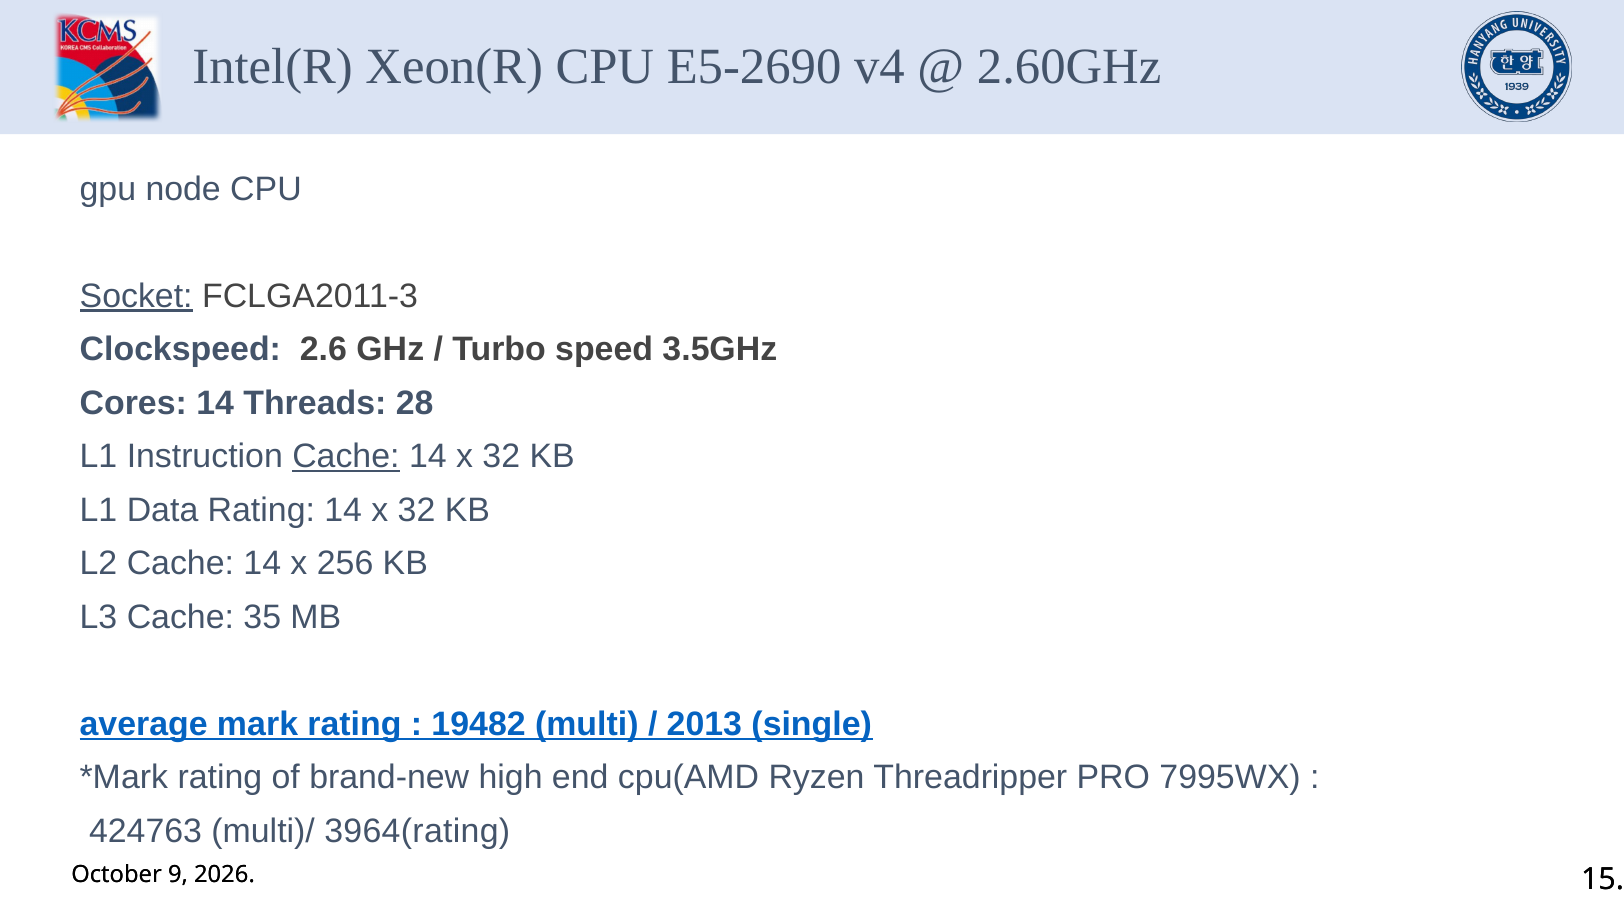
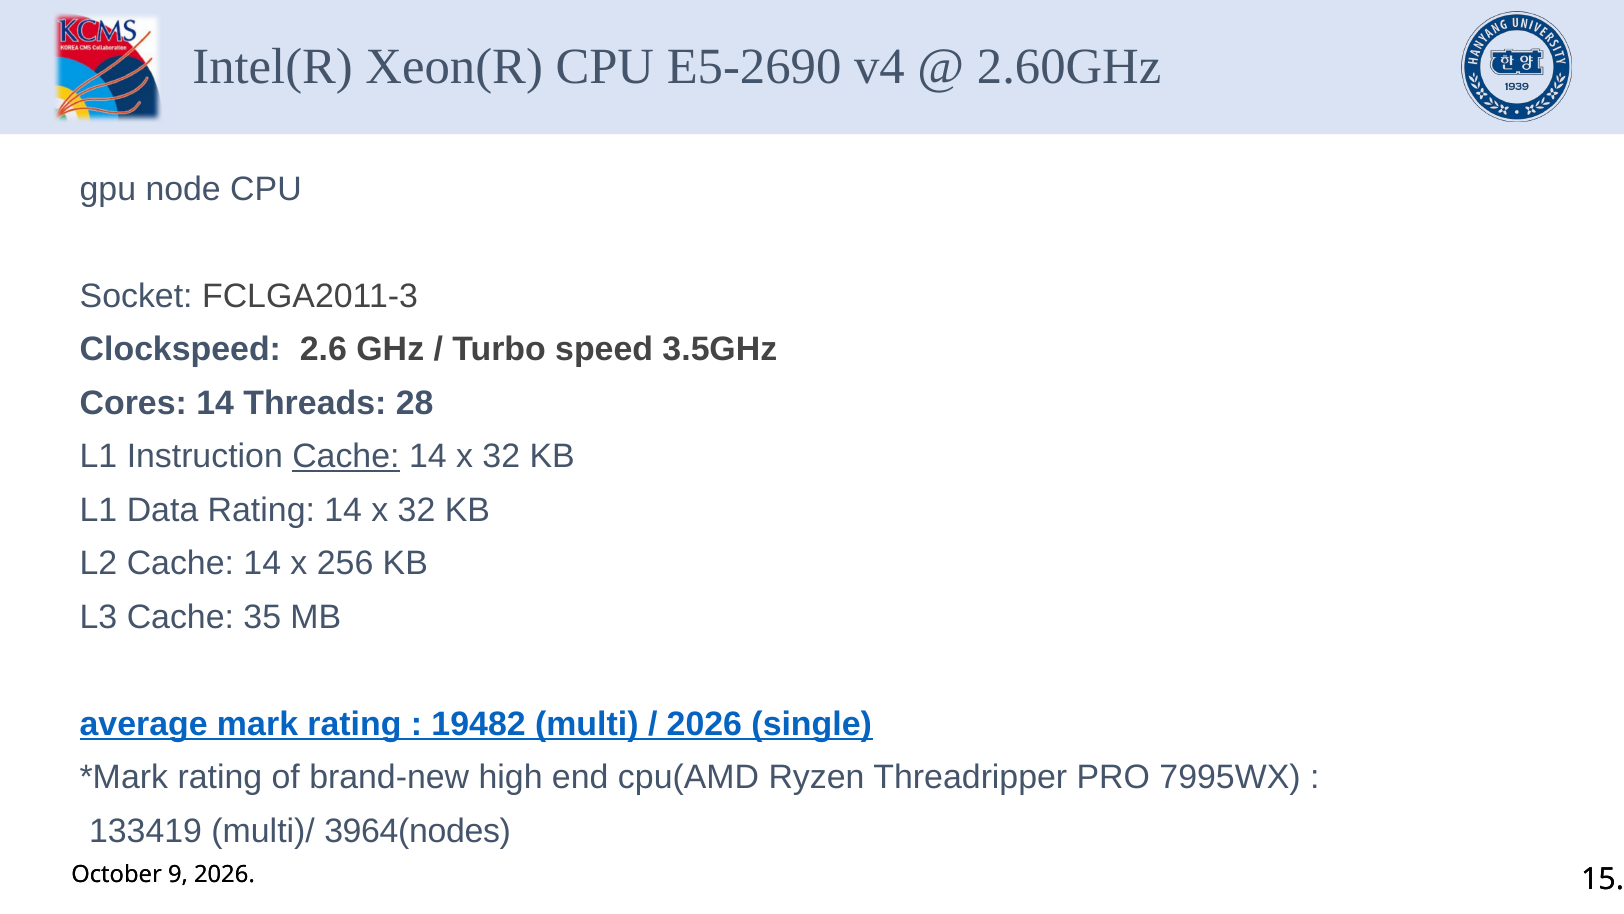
Socket underline: present -> none (136, 296)
2013: 2013 -> 2026 (704, 724)
424763: 424763 -> 133419 (146, 830)
3964(rating: 3964(rating -> 3964(nodes (418, 830)
